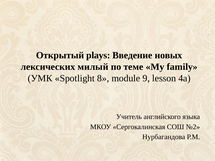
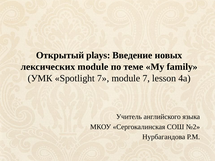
лексических милый: милый -> module (93, 67)
Spotlight 8: 8 -> 7 (103, 78)
module 9: 9 -> 7 (146, 78)
